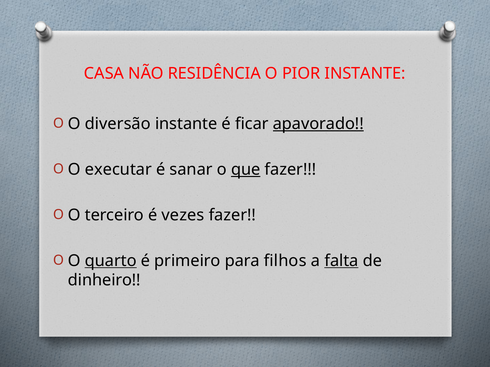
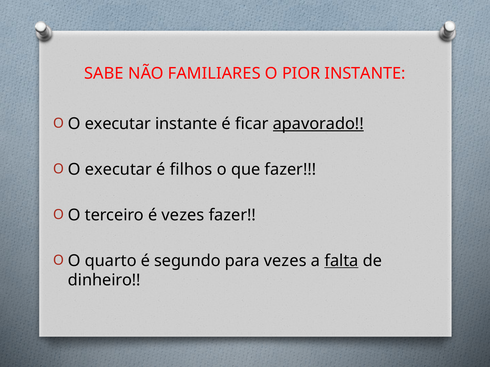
CASA: CASA -> SABE (104, 74)
RESIDÊNCIA: RESIDÊNCIA -> FAMILIARES (214, 74)
diversão: diversão -> executar (118, 124)
sanar: sanar -> filhos (191, 170)
que underline: present -> none (246, 170)
quarto underline: present -> none (111, 261)
primeiro: primeiro -> segundo (187, 261)
para filhos: filhos -> vezes (285, 261)
